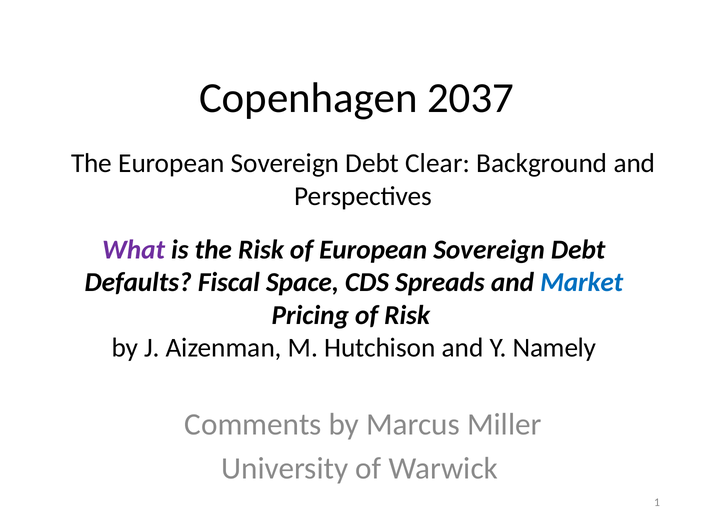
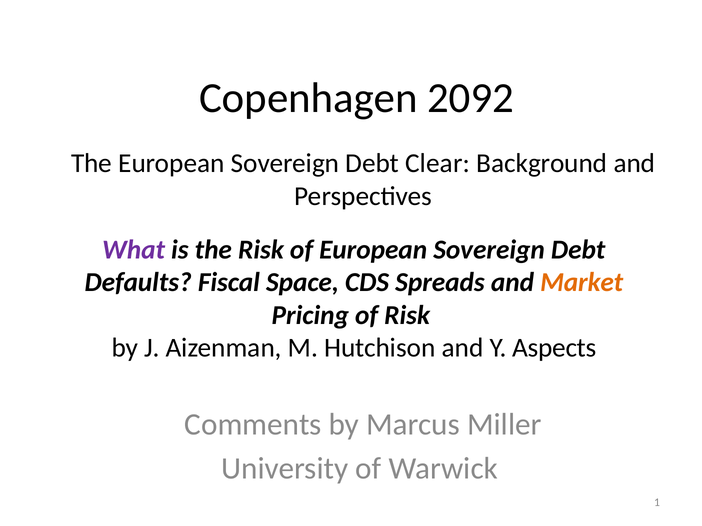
2037: 2037 -> 2092 (471, 98)
Market colour: blue -> orange (582, 283)
Namely: Namely -> Aspects (554, 348)
